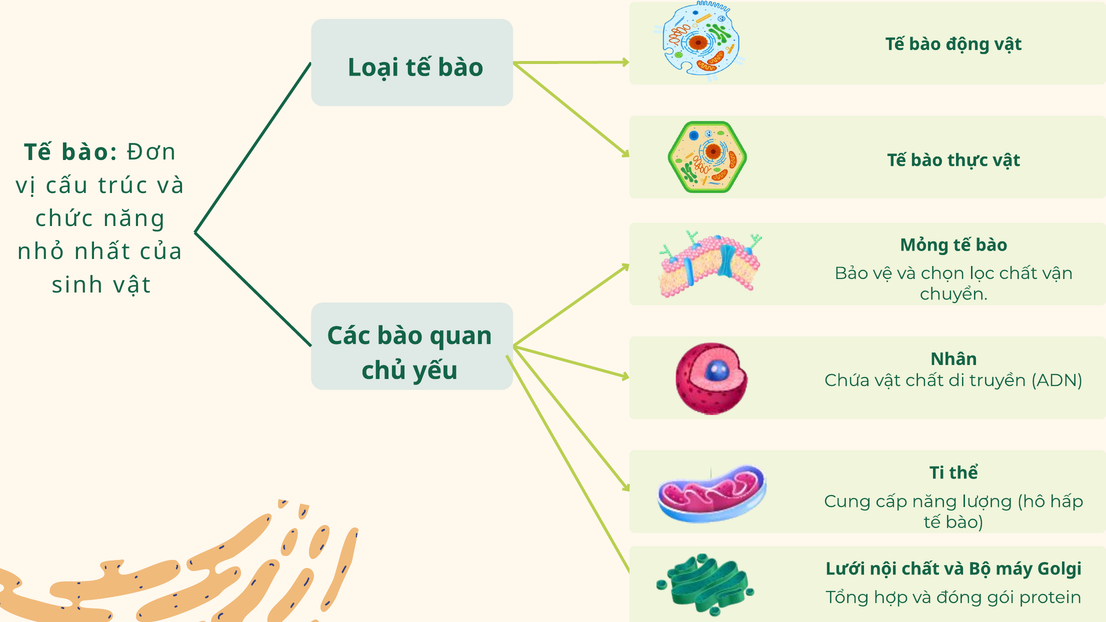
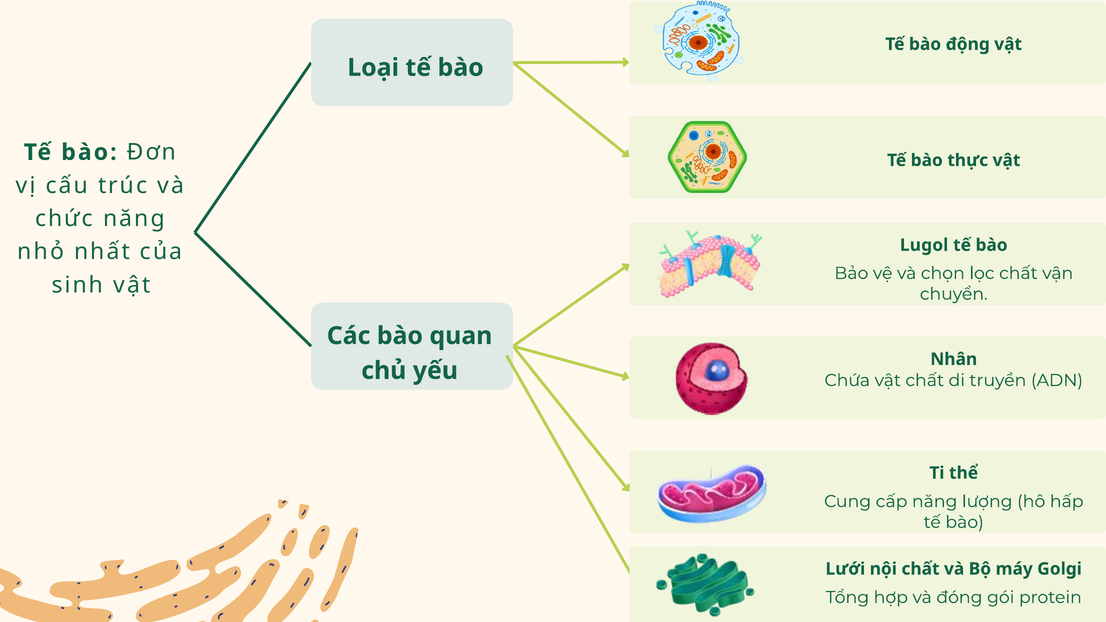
Mỏng: Mỏng -> Lugol (924, 245)
